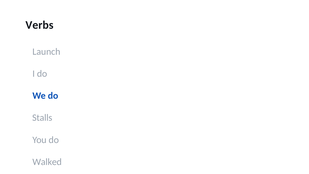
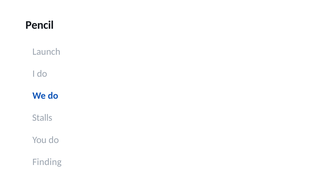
Verbs: Verbs -> Pencil (40, 25)
Walked: Walked -> Finding (47, 162)
